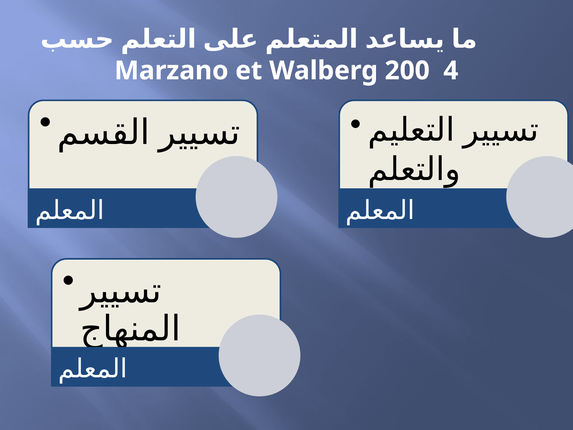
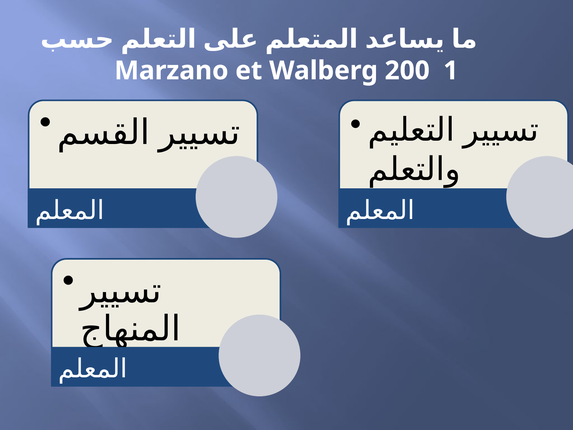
4: 4 -> 1 (451, 71)
